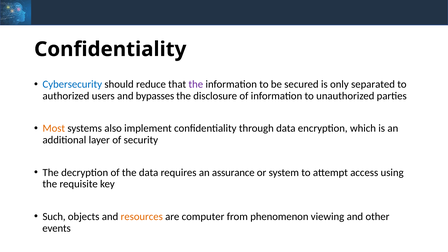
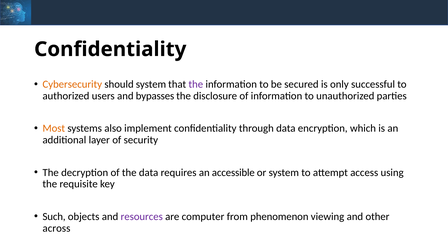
Cybersecurity colour: blue -> orange (72, 84)
should reduce: reduce -> system (151, 84)
separated: separated -> successful (373, 84)
assurance: assurance -> accessible (233, 172)
resources colour: orange -> purple (142, 217)
events: events -> across (56, 228)
